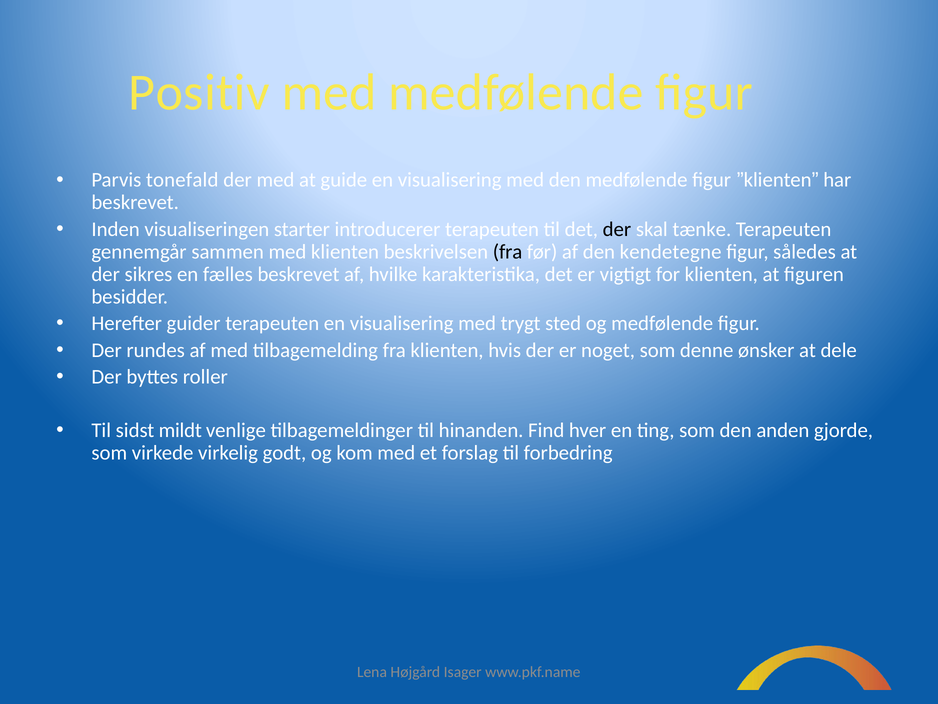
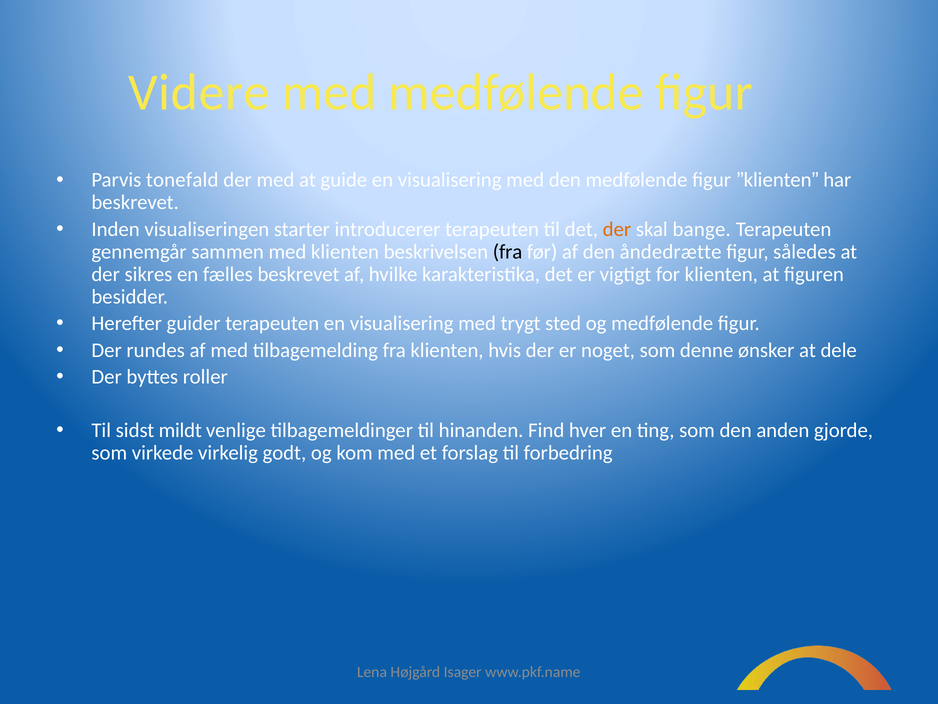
Positiv: Positiv -> Videre (199, 92)
der colour: black -> orange (617, 229)
tænke: tænke -> bange (702, 229)
kendetegne: kendetegne -> åndedrætte (671, 252)
